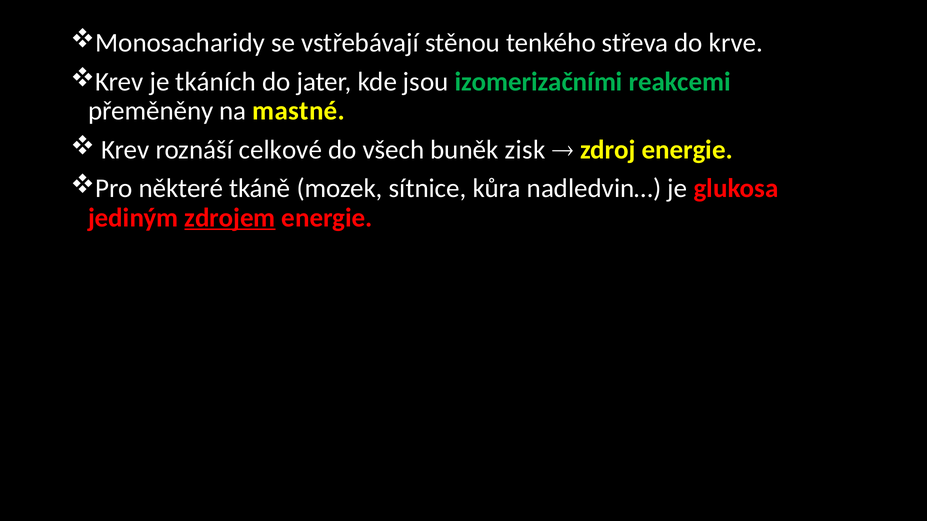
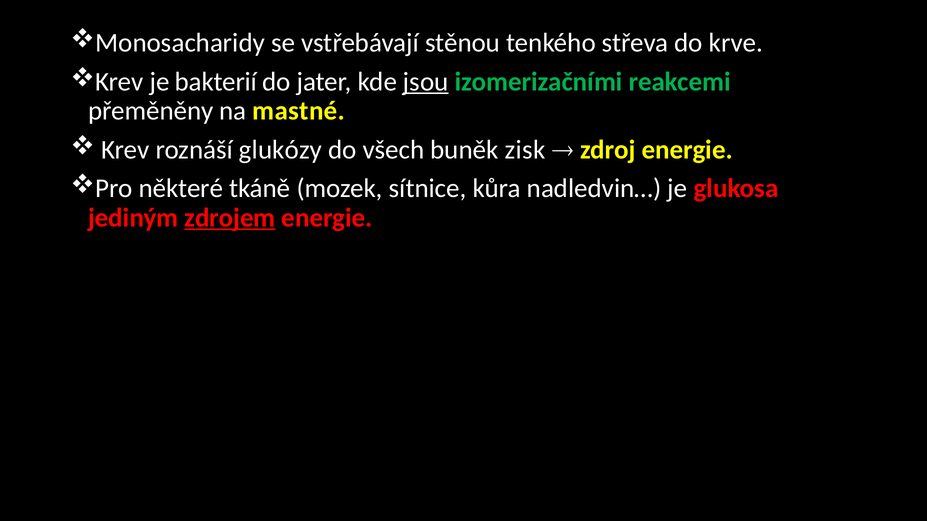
tkáních: tkáních -> bakterií (216, 82)
jsou underline: none -> present (426, 82)
celkové: celkové -> glukózy (280, 150)
